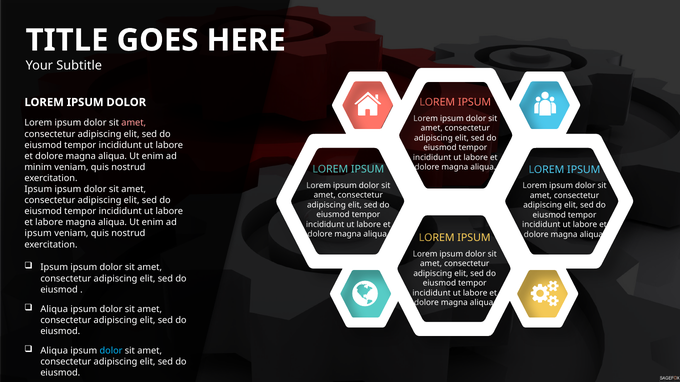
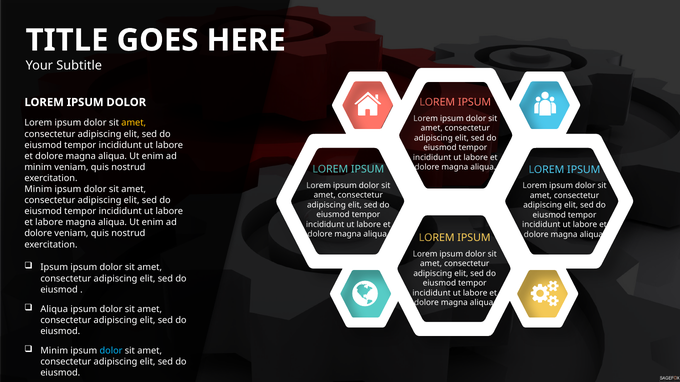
amet colour: pink -> yellow (134, 123)
Ipsum: Ipsum -> Minim (38, 189)
ipsum: ipsum -> dolore (38, 234)
Aliqua: Aliqua -> Minim (54, 351)
